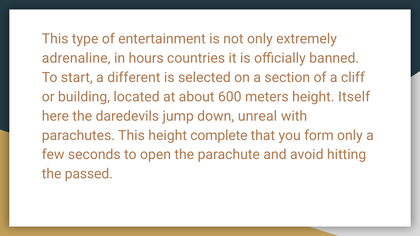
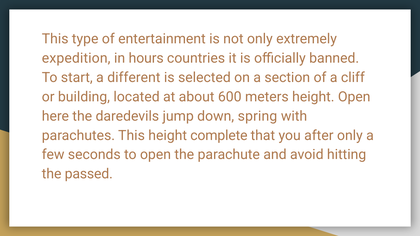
adrenaline: adrenaline -> expedition (76, 58)
height Itself: Itself -> Open (354, 97)
unreal: unreal -> spring (257, 116)
form: form -> after (319, 136)
